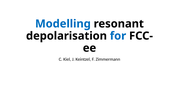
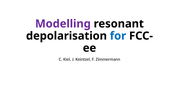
Modelling colour: blue -> purple (63, 24)
